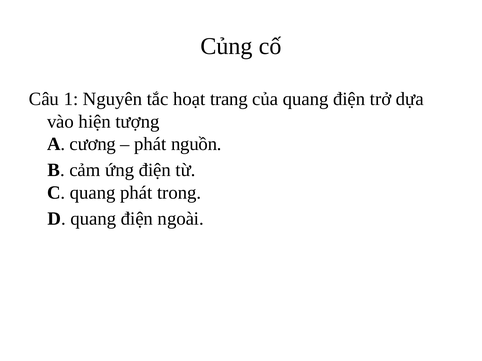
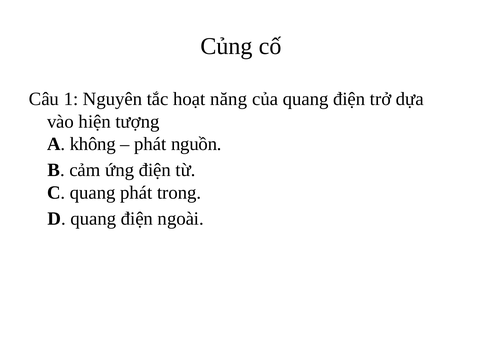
trang: trang -> năng (229, 99)
cương: cương -> không (93, 144)
